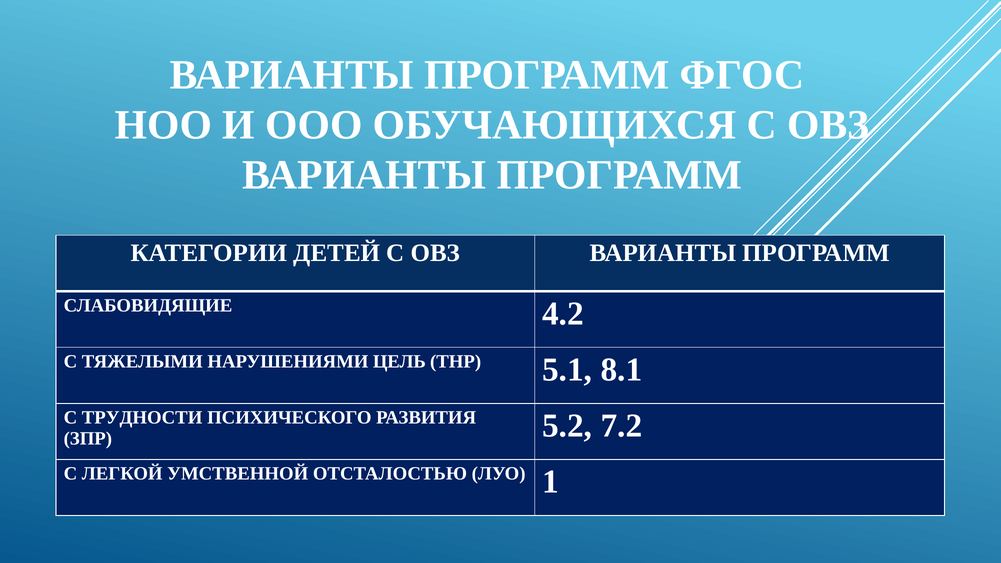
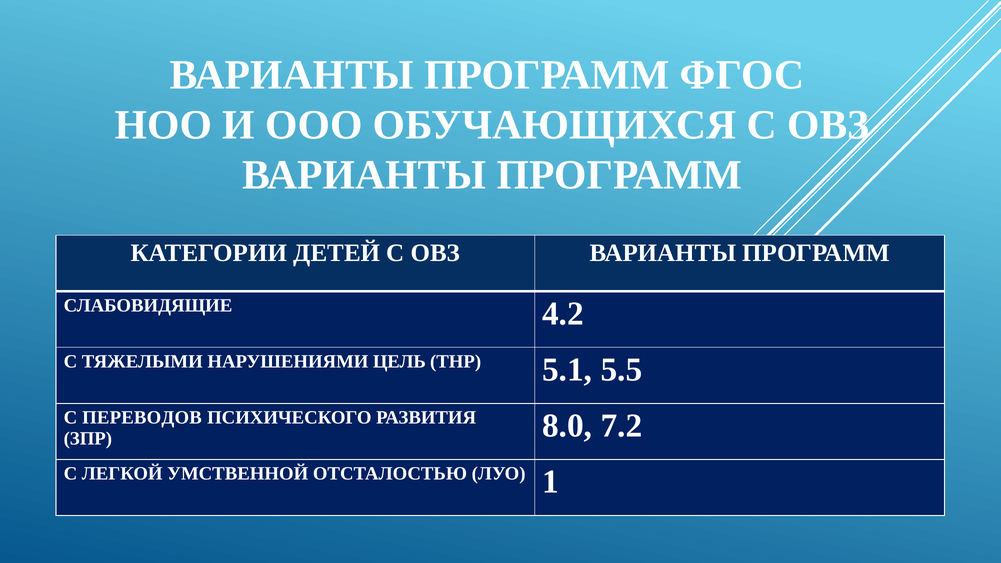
8.1: 8.1 -> 5.5 (622, 370)
ТРУДНОСТИ: ТРУДНОСТИ -> ПЕРЕВОДОВ (142, 418)
5.2: 5.2 -> 8.0 (567, 426)
